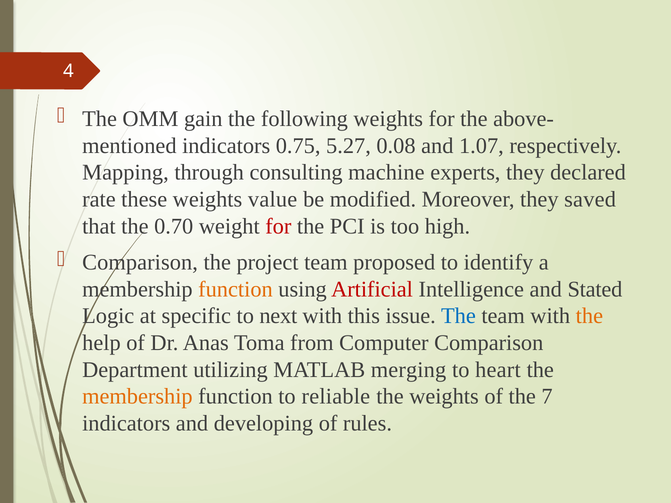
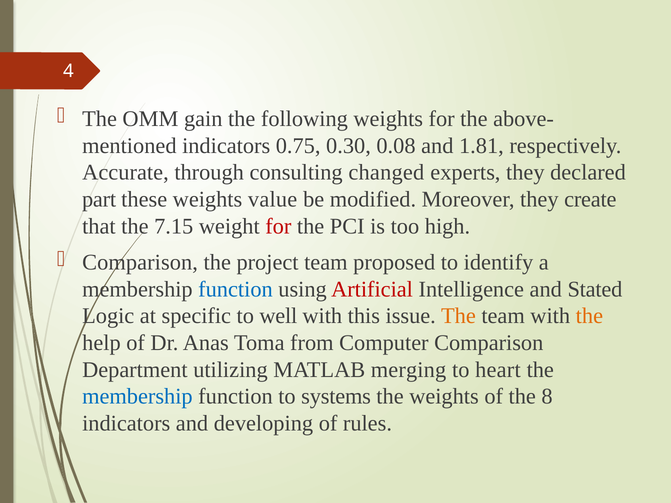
5.27: 5.27 -> 0.30 (348, 146)
1.07: 1.07 -> 1.81 (481, 146)
Mapping: Mapping -> Accurate (125, 173)
machine: machine -> changed (386, 173)
rate: rate -> part (99, 200)
saved: saved -> create (590, 200)
0.70: 0.70 -> 7.15 (174, 226)
function colour: orange -> blue (235, 289)
next: next -> well (278, 316)
The colour: blue -> orange (458, 316)
membership colour: orange -> blue (137, 397)
reliable: reliable -> systems (336, 397)
7: 7 -> 8 (547, 397)
